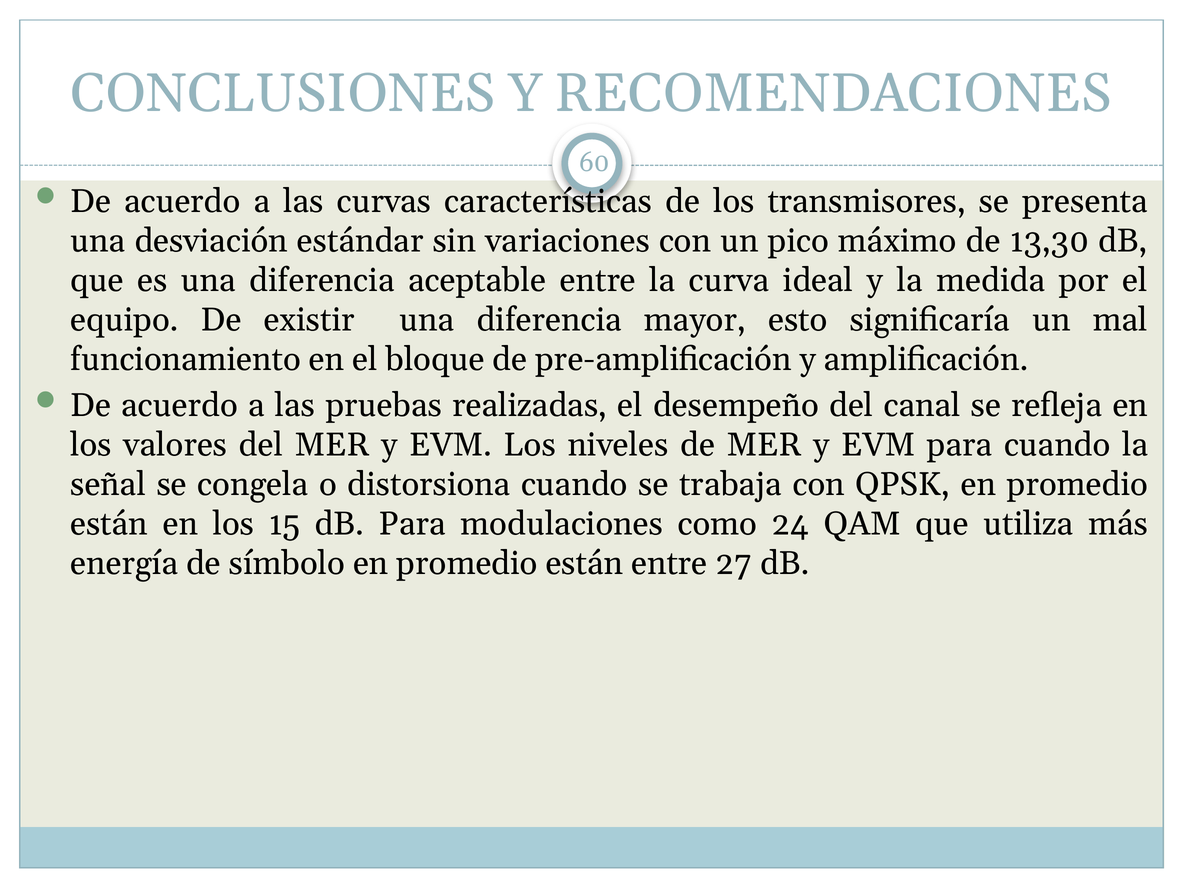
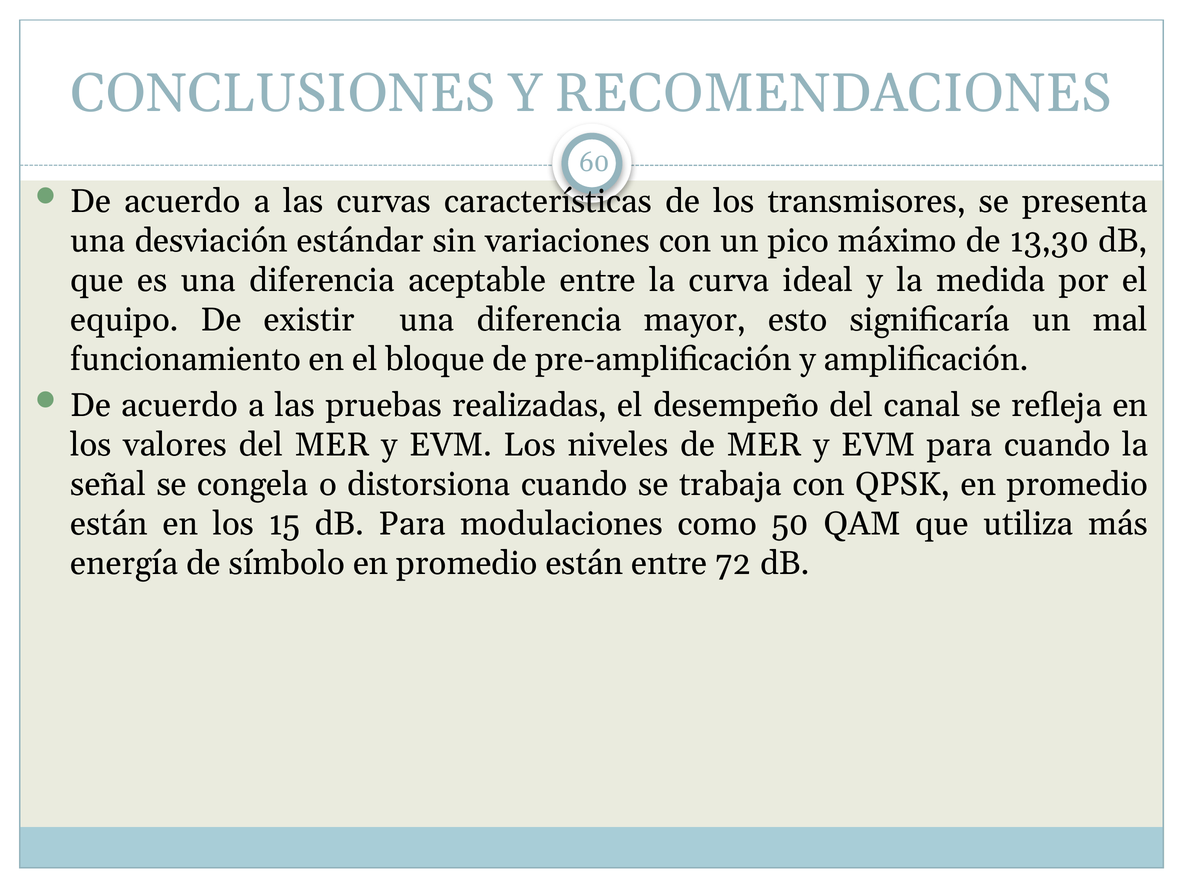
24: 24 -> 50 (790, 524)
27: 27 -> 72 (734, 563)
